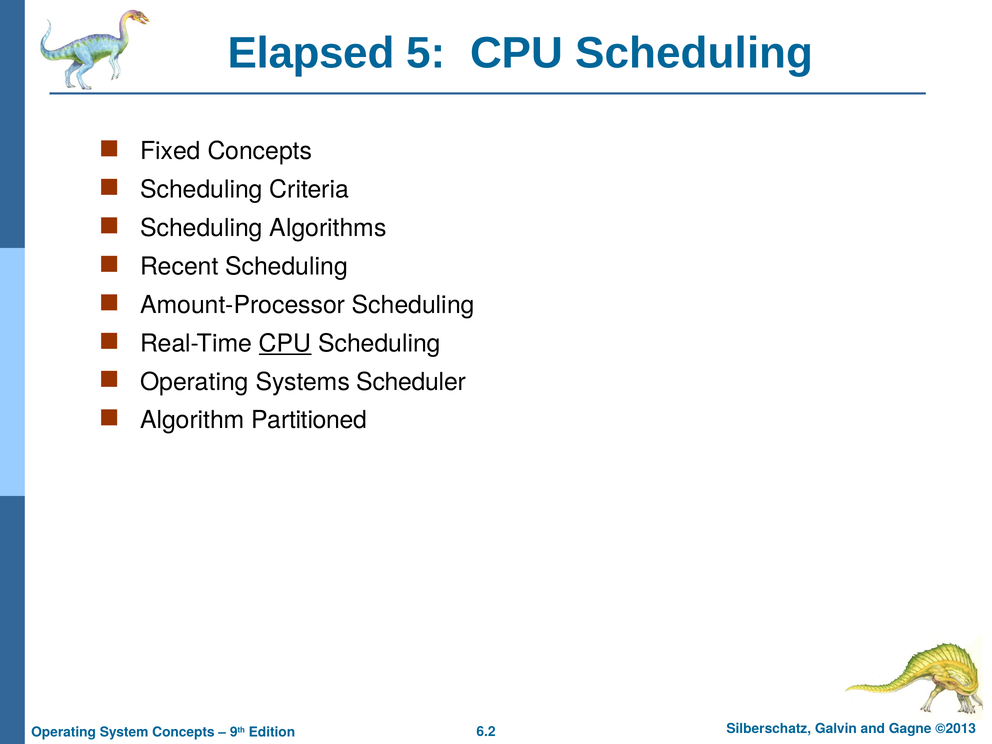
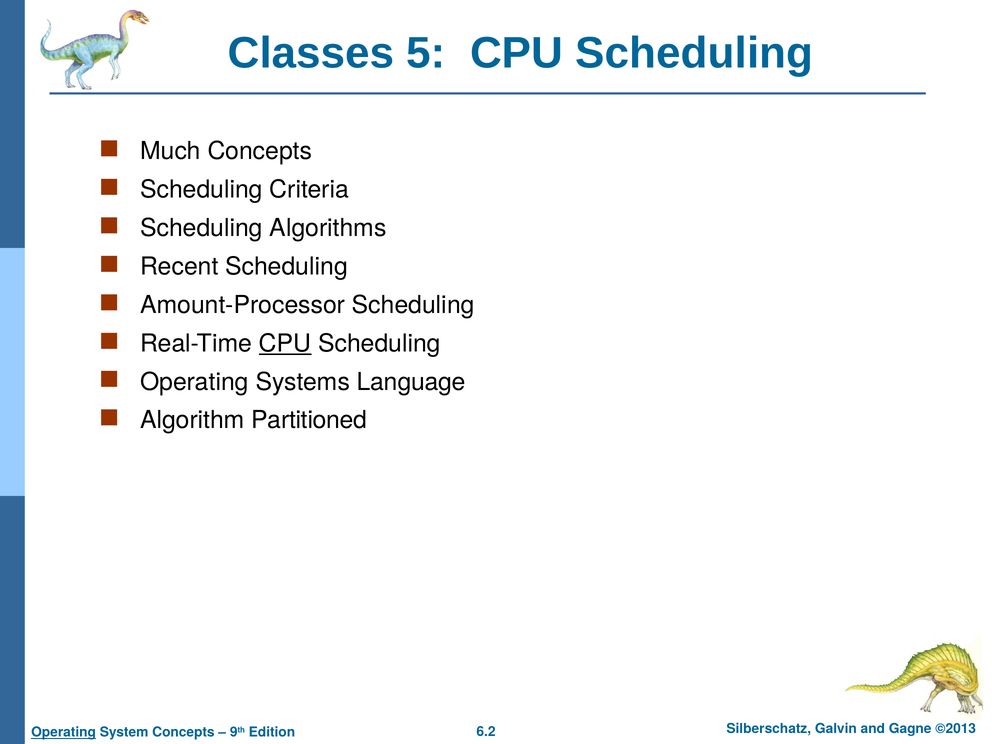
Elapsed: Elapsed -> Classes (311, 53)
Fixed: Fixed -> Much (170, 151)
Scheduler: Scheduler -> Language (411, 382)
Operating underline: none -> present (64, 732)
